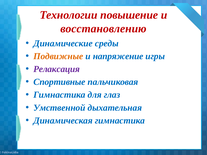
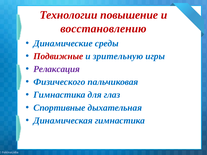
Подвижные colour: orange -> red (58, 56)
напряжение: напряжение -> зрительную (118, 56)
Спортивные: Спортивные -> Физического (59, 82)
Умственной: Умственной -> Спортивные (59, 108)
